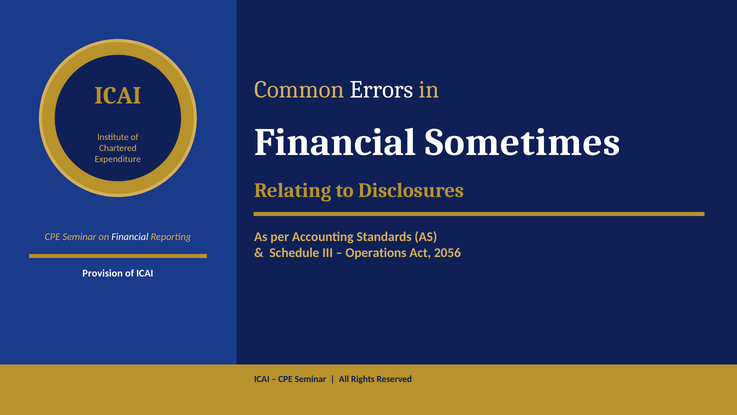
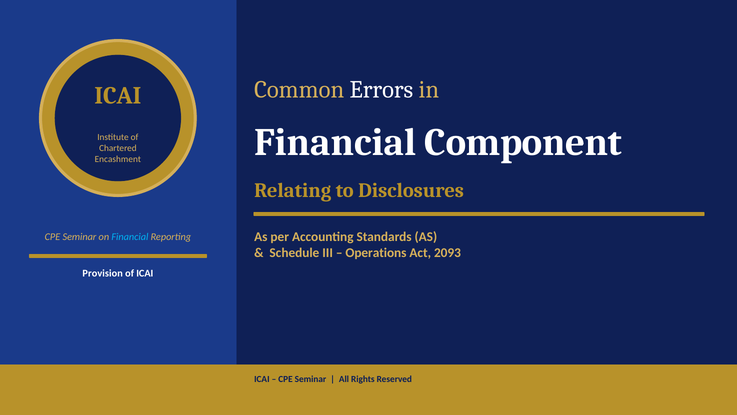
Sometimes: Sometimes -> Component (523, 142)
Expenditure: Expenditure -> Encashment (118, 159)
Financial colour: white -> light blue (130, 237)
2056: 2056 -> 2093 (447, 252)
